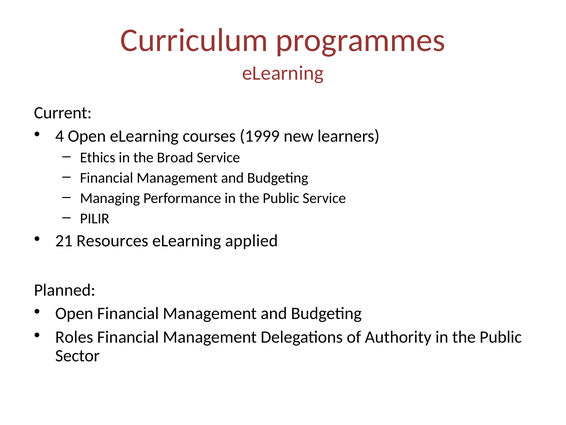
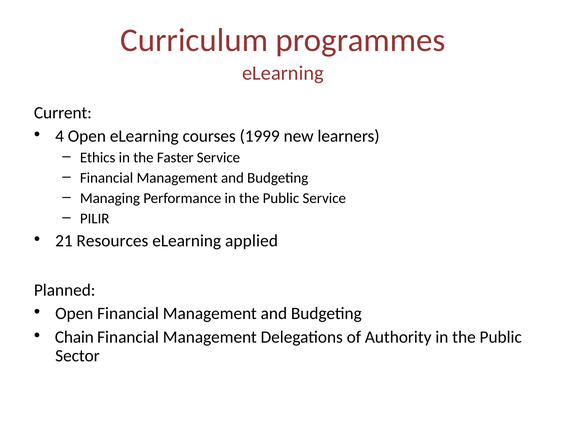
Broad: Broad -> Faster (175, 157)
Roles: Roles -> Chain (74, 337)
